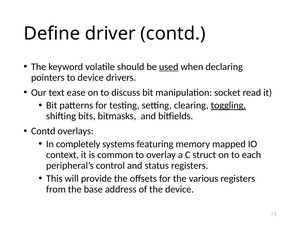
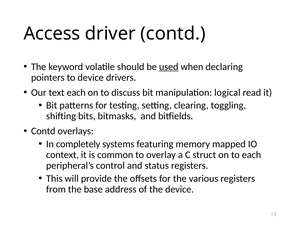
Define: Define -> Access (52, 34)
text ease: ease -> each (76, 92)
socket: socket -> logical (227, 92)
toggling underline: present -> none (228, 105)
